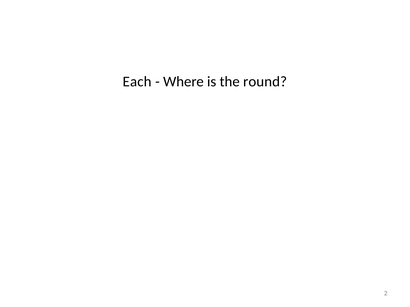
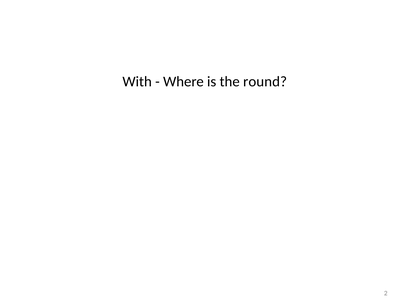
Each: Each -> With (137, 82)
